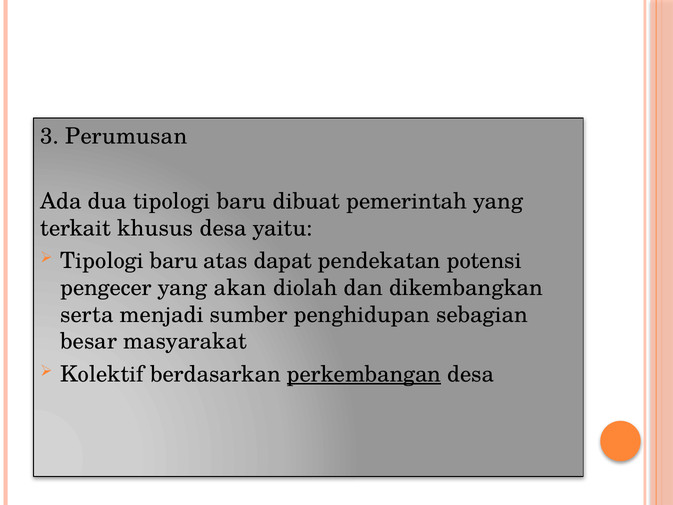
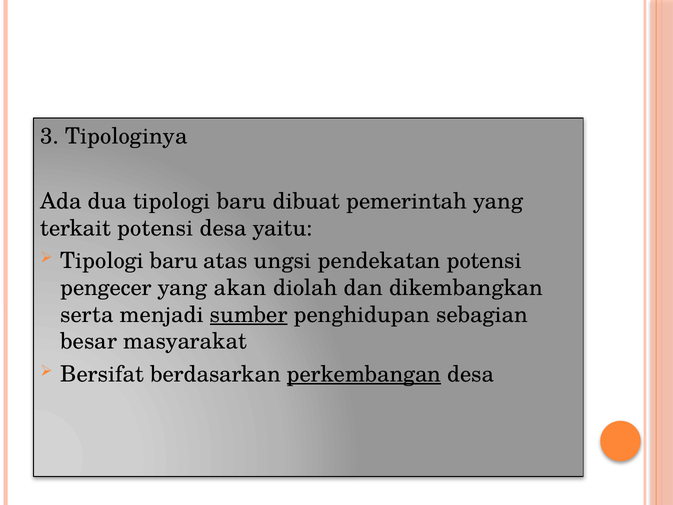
Perumusan: Perumusan -> Tipologinya (126, 136)
terkait khusus: khusus -> potensi (155, 228)
dapat: dapat -> ungsi (283, 261)
sumber underline: none -> present (249, 314)
Kolektif: Kolektif -> Bersifat (102, 374)
